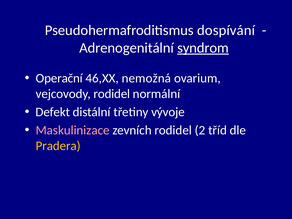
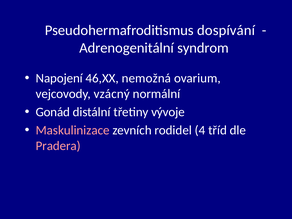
syndrom underline: present -> none (203, 48)
Operační: Operační -> Napojení (59, 78)
vejcovody rodidel: rodidel -> vzácný (112, 94)
Defekt: Defekt -> Gonád (53, 112)
2: 2 -> 4 (200, 130)
Pradera colour: yellow -> pink (58, 146)
